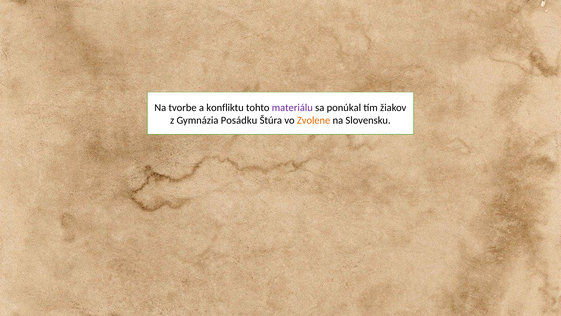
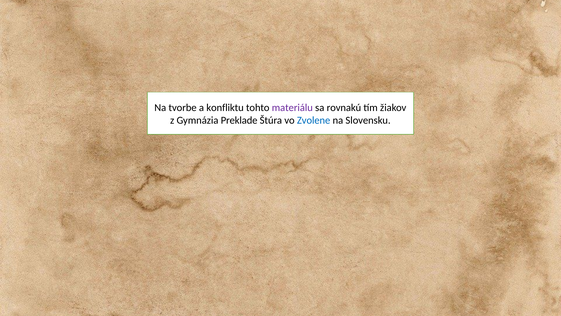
ponúkal: ponúkal -> rovnakú (344, 108)
Posádku: Posádku -> Preklade (239, 120)
Zvolene colour: orange -> blue (314, 120)
